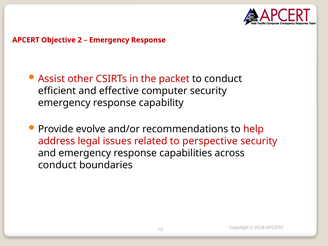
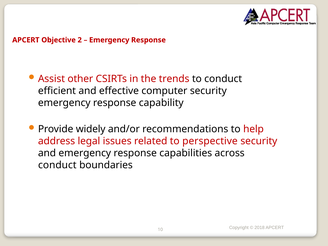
packet: packet -> trends (174, 79)
evolve: evolve -> widely (91, 129)
